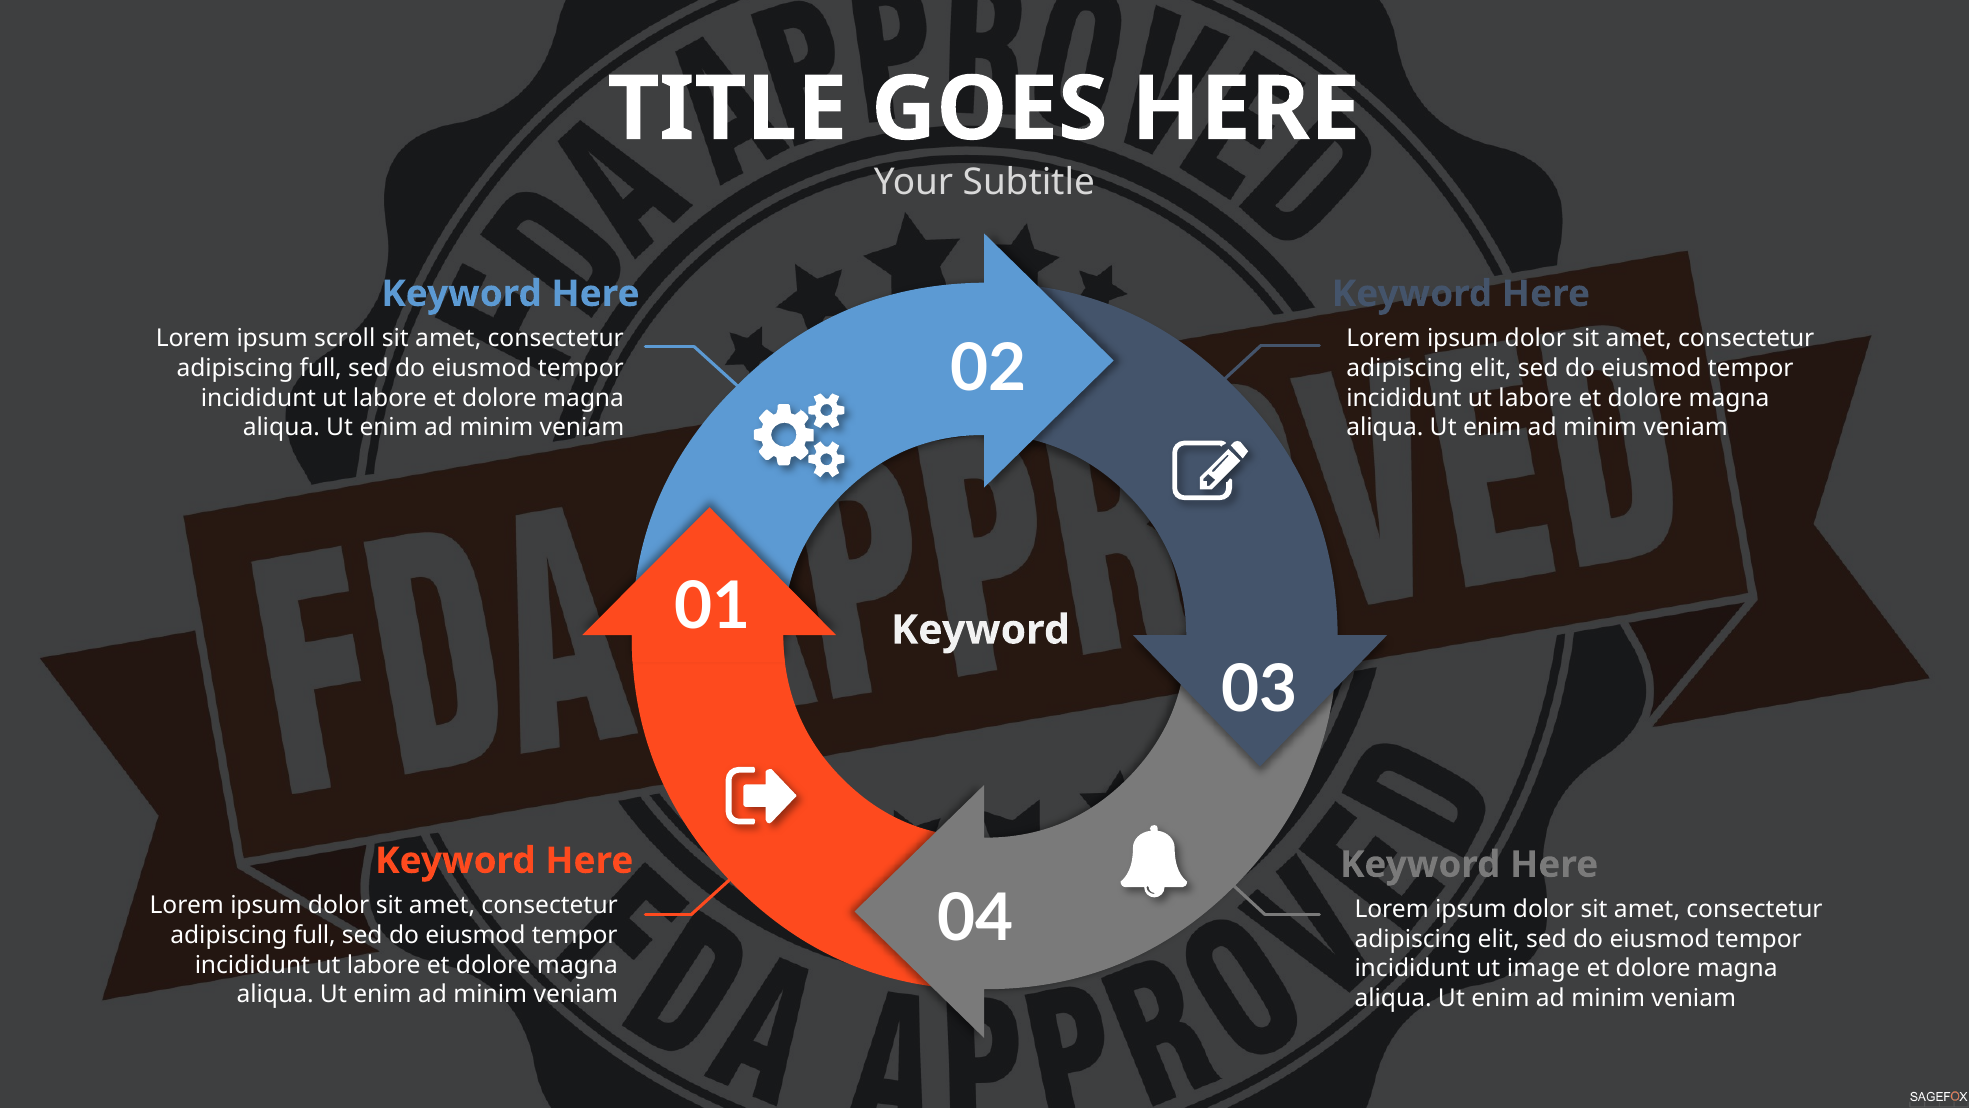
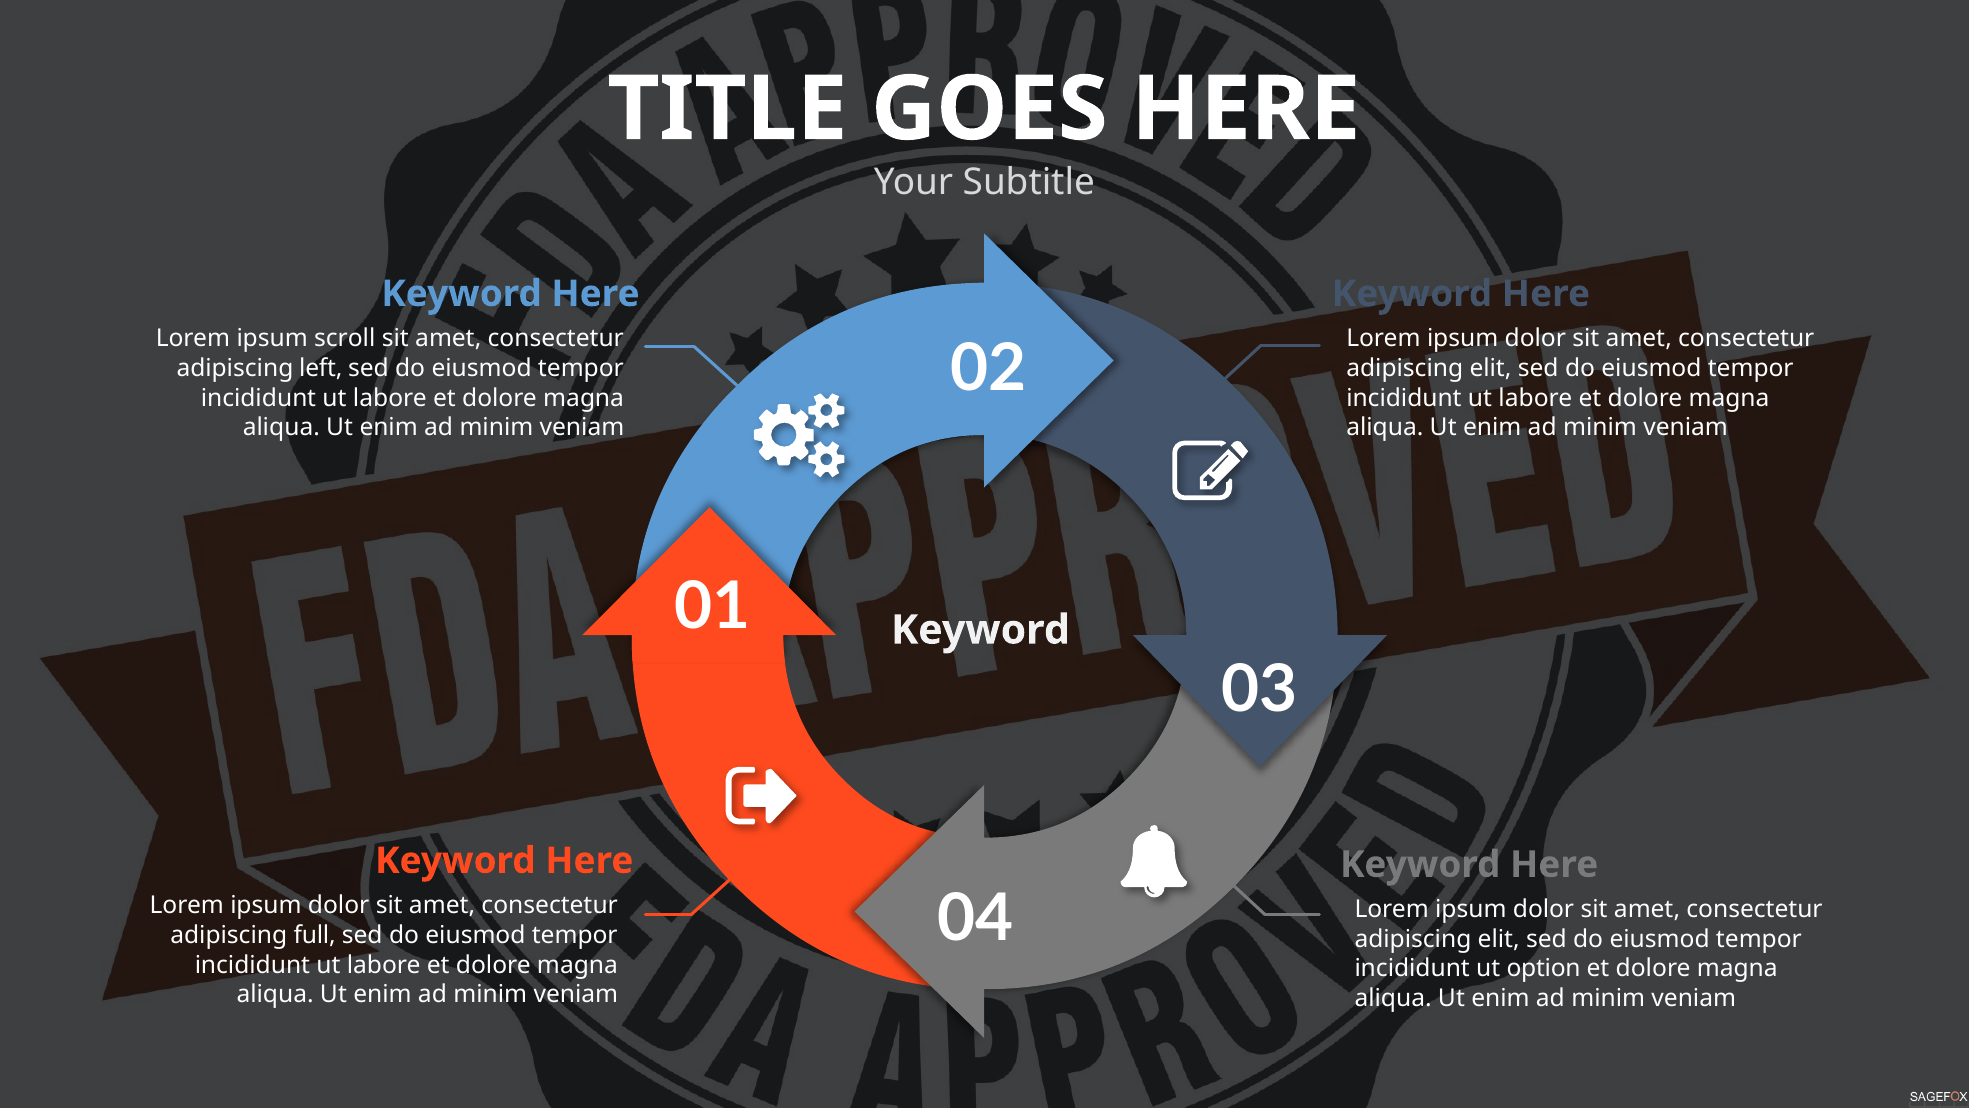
full: full -> left (321, 368)
image: image -> option (1544, 968)
